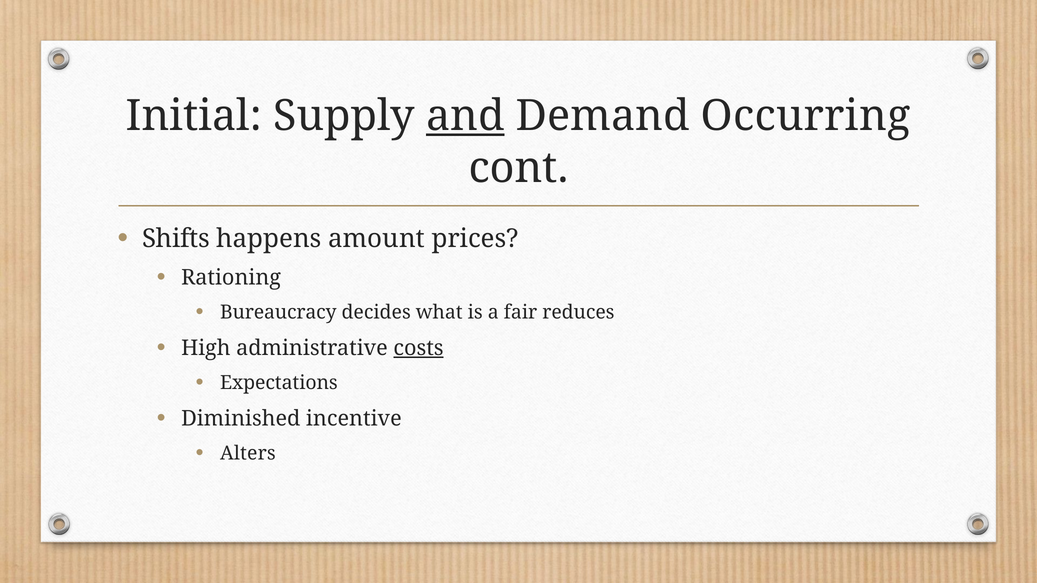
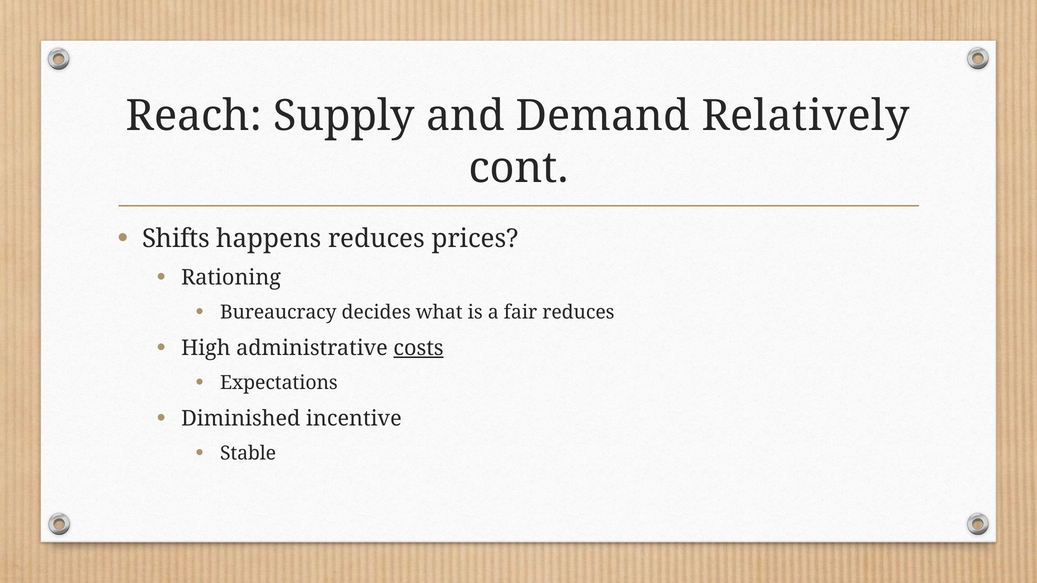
Initial: Initial -> Reach (194, 116)
and underline: present -> none (465, 116)
Occurring: Occurring -> Relatively (806, 116)
happens amount: amount -> reduces (377, 239)
Alters: Alters -> Stable (248, 454)
